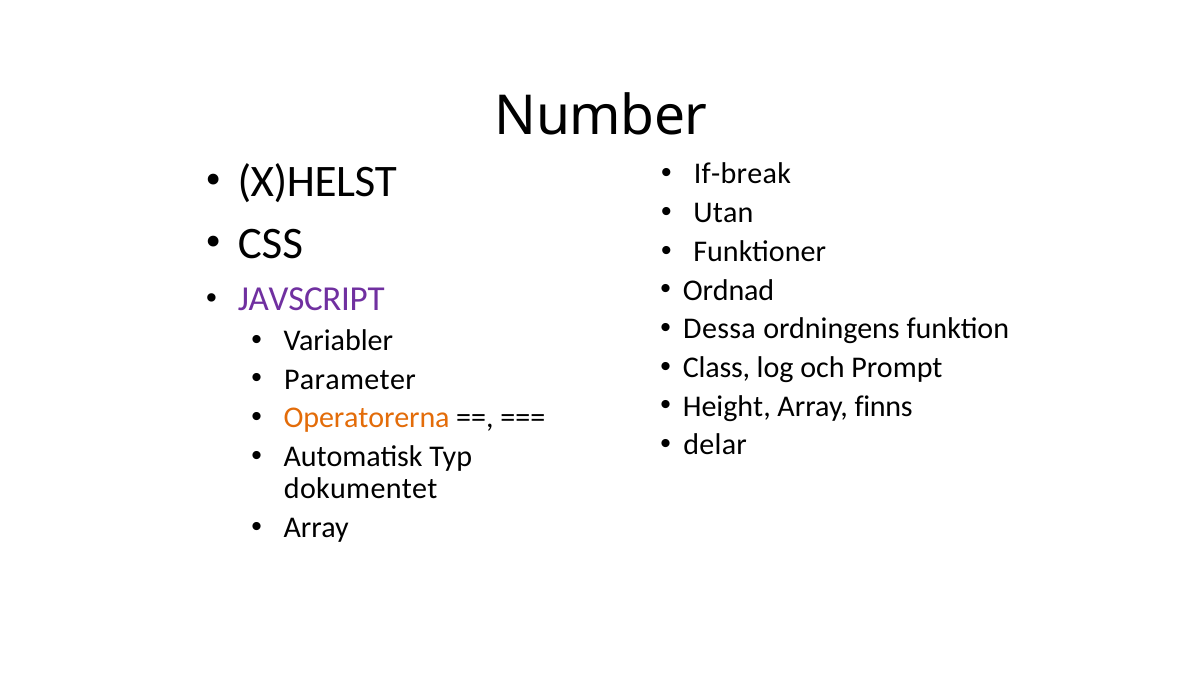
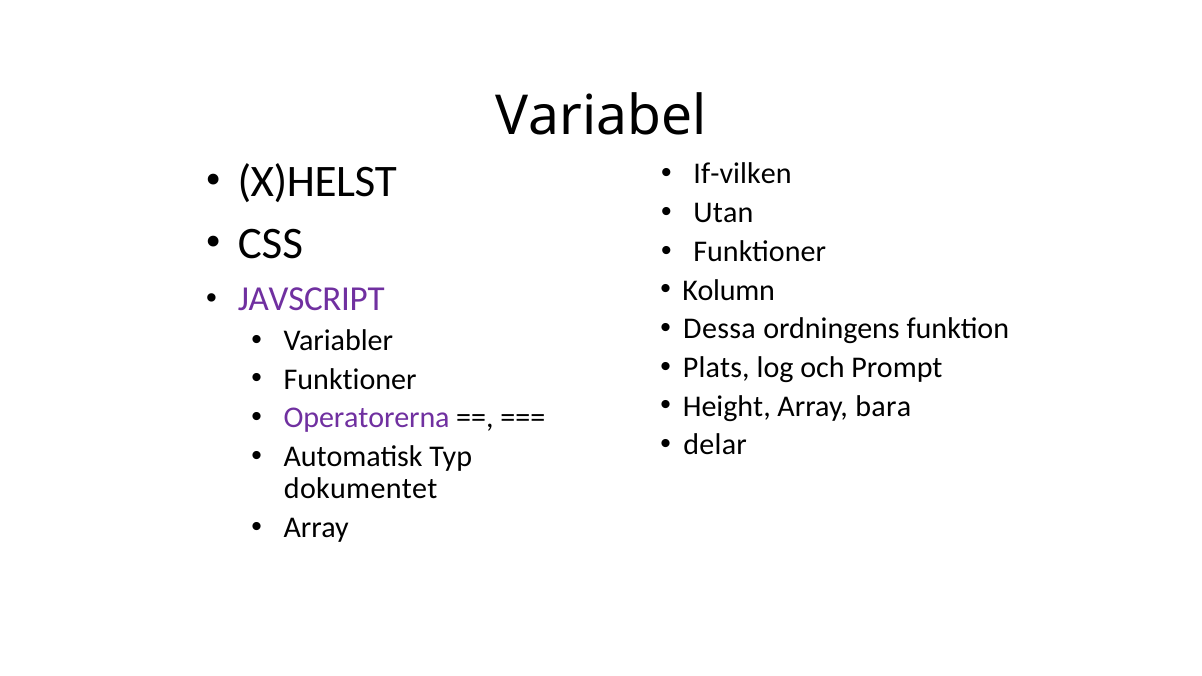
Number: Number -> Variabel (601, 116)
If-break: If-break -> If-vilken (743, 174)
Ordnad: Ordnad -> Kolumn (729, 290)
Class: Class -> Plats (716, 368)
Parameter: Parameter -> Funktioner (350, 379)
finns: finns -> bara (883, 406)
Operatorerna colour: orange -> purple (367, 418)
